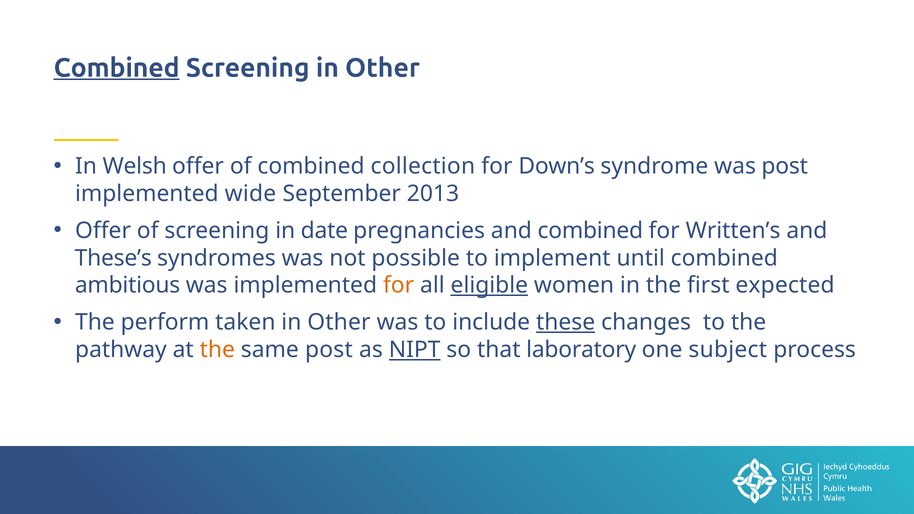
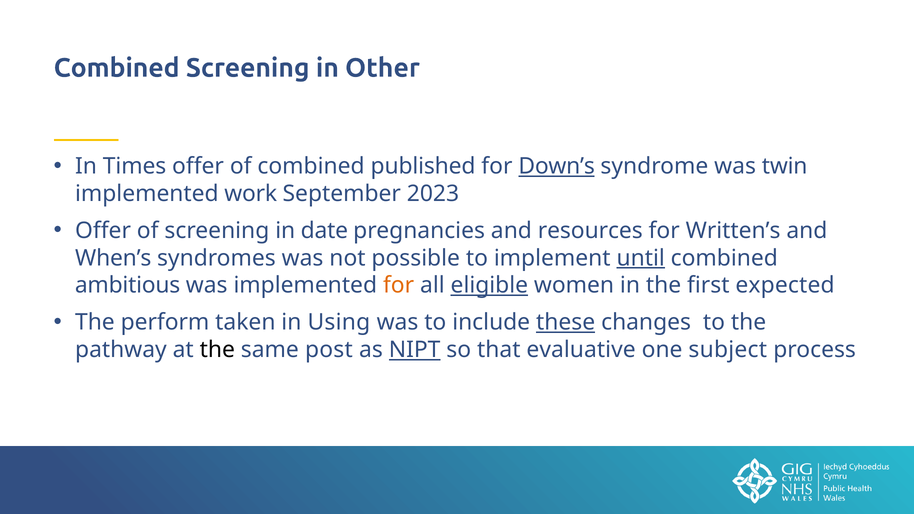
Combined underline: present -> none (117, 68)
Welsh: Welsh -> Times (135, 166)
collection: collection -> published (423, 166)
Down’s underline: none -> present (557, 166)
was post: post -> twin (785, 166)
wide: wide -> work (251, 194)
2013: 2013 -> 2023 (433, 194)
and combined: combined -> resources (590, 231)
These’s: These’s -> When’s (113, 258)
until underline: none -> present (641, 258)
taken in Other: Other -> Using (339, 322)
the colour: orange -> black (217, 350)
laboratory: laboratory -> evaluative (581, 350)
